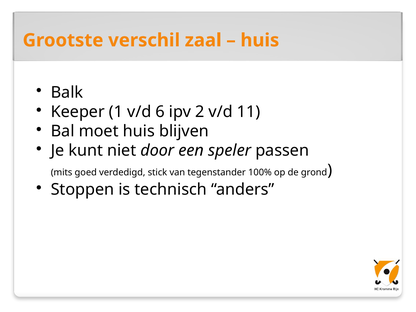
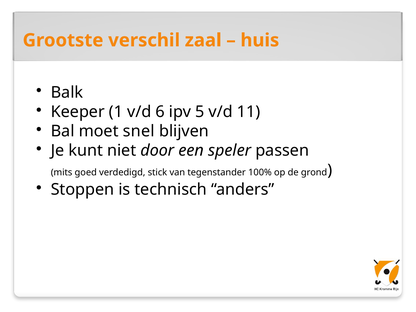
2: 2 -> 5 (200, 112)
moet huis: huis -> snel (139, 131)
